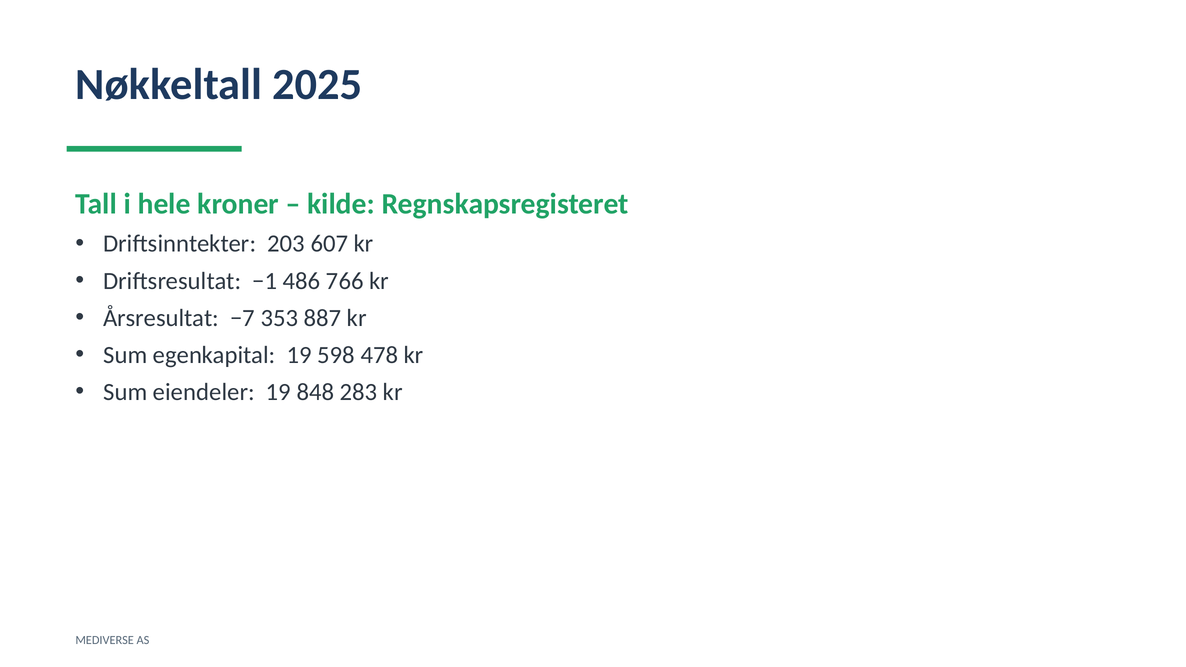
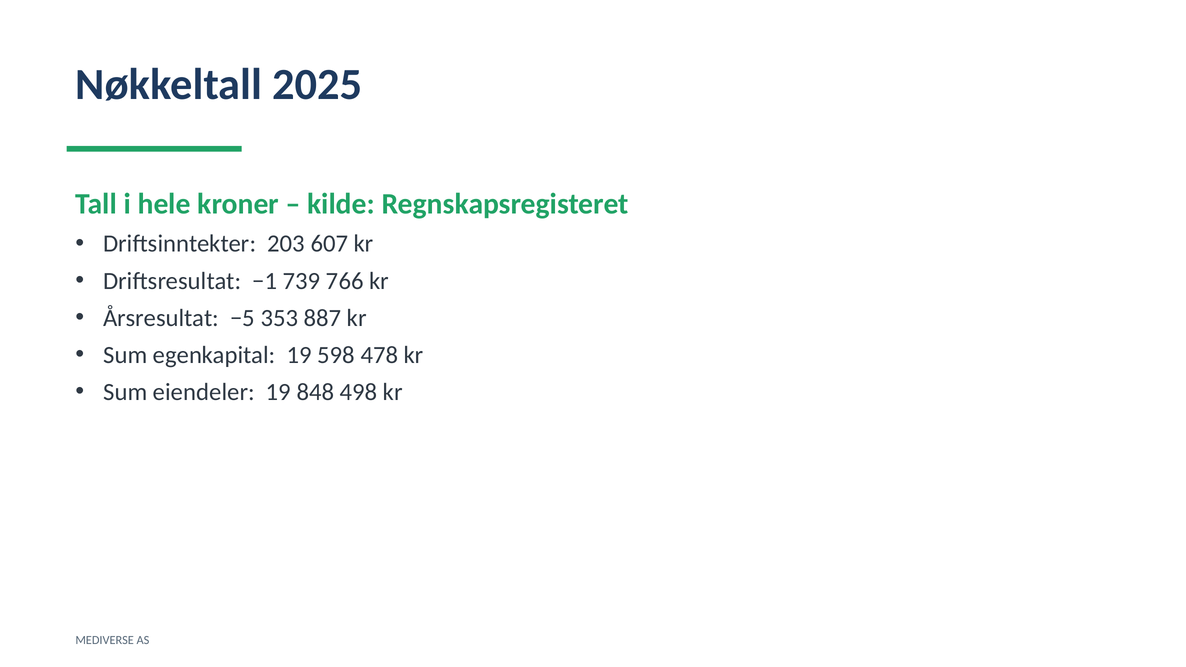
486: 486 -> 739 (302, 281)
−7: −7 -> −5 (243, 318)
283: 283 -> 498 (359, 392)
